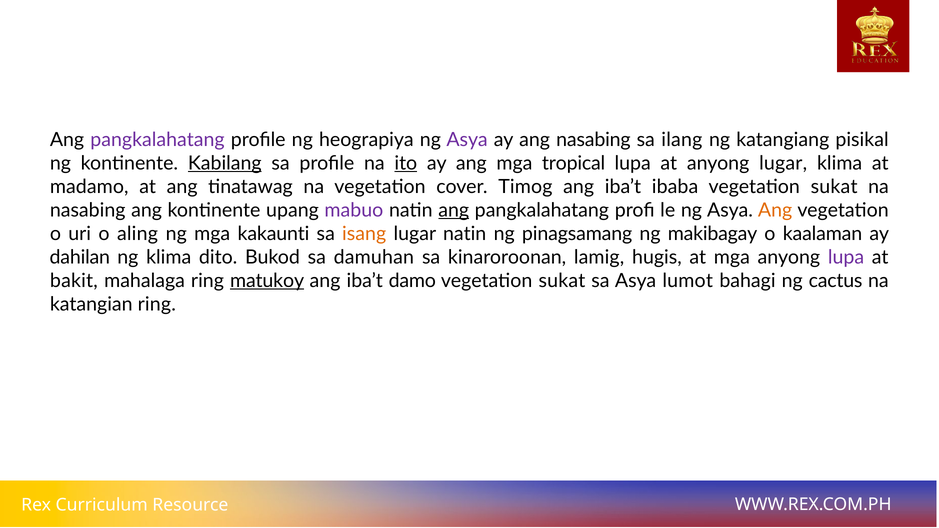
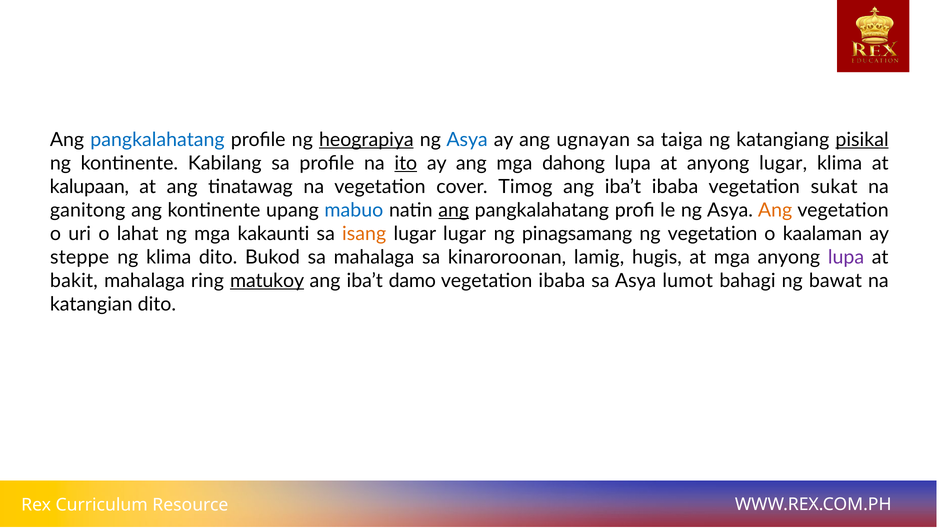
pangkalahatang colour: purple -> blue (158, 140)
heograpiya underline: none -> present (366, 140)
Asya colour: purple -> blue (467, 140)
ang nasabing: nasabing -> ugnayan (593, 140)
ilang: ilang -> taiga (682, 140)
pisikal underline: none -> present (862, 140)
Kabilang underline: present -> none (225, 163)
tropical: tropical -> dahong (574, 163)
madamo: madamo -> kalupaan (89, 187)
nasabing: nasabing -> ganitong (88, 210)
mabuo colour: purple -> blue (354, 210)
aling: aling -> lahat (138, 234)
lugar natin: natin -> lugar (465, 234)
ng makibagay: makibagay -> vegetation (713, 234)
dahilan: dahilan -> steppe (80, 257)
sa damuhan: damuhan -> mahalaga (374, 257)
sukat: sukat -> ibaba (562, 281)
cactus: cactus -> bawat (835, 281)
katangian ring: ring -> dito (157, 304)
